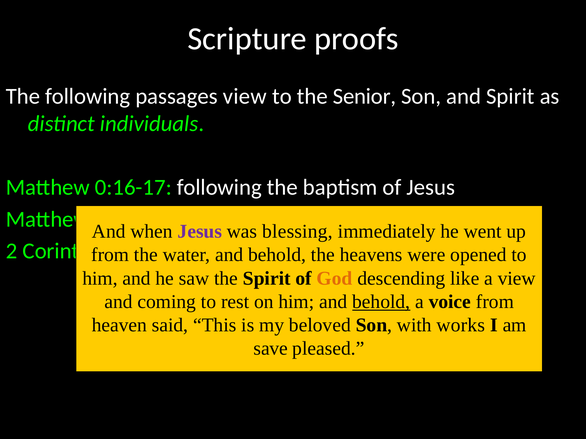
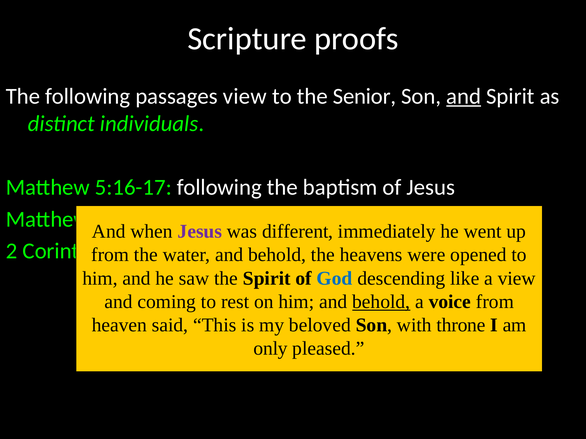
and underline: none -> present (464, 96)
0:16-17: 0:16-17 -> 5:16-17 (133, 188)
blessing: blessing -> different (298, 232)
God colour: orange -> blue (335, 279)
works: works -> throne (461, 325)
save: save -> only (271, 349)
